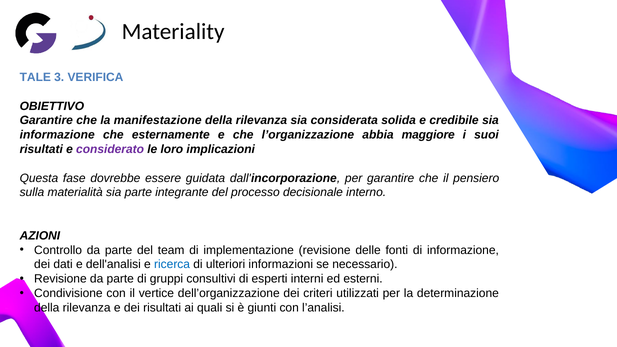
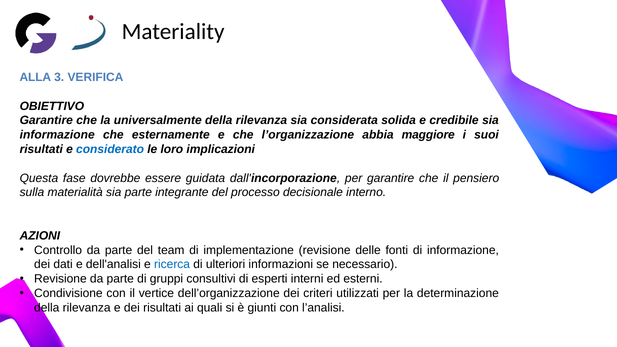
TALE: TALE -> ALLA (35, 77)
manifestazione: manifestazione -> universalmente (158, 120)
considerato colour: purple -> blue (110, 149)
